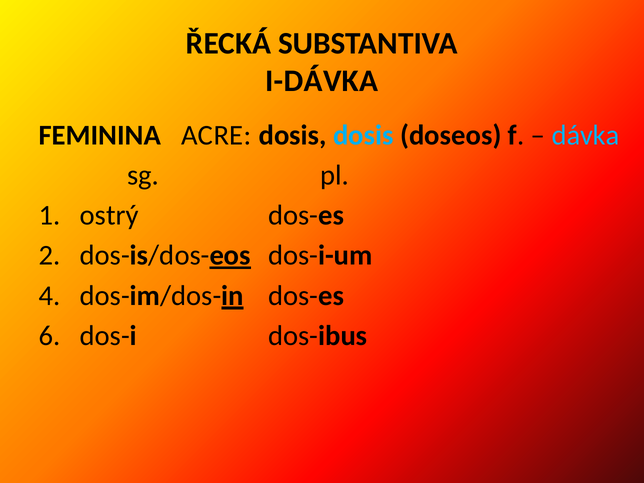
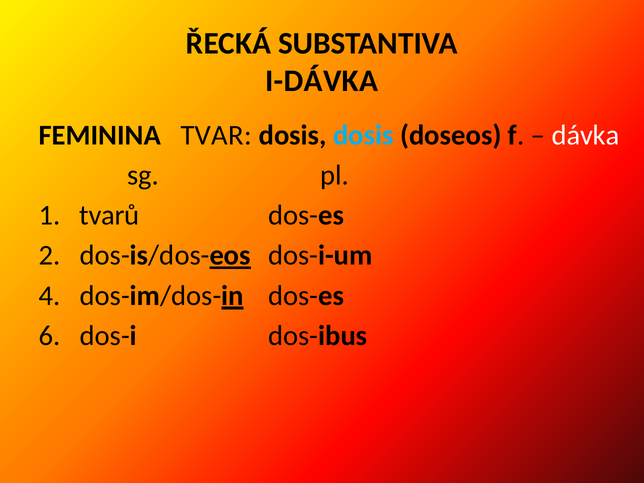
ACRE: ACRE -> TVAR (216, 135)
dávka colour: light blue -> white (585, 135)
ostrý: ostrý -> tvarů (109, 215)
